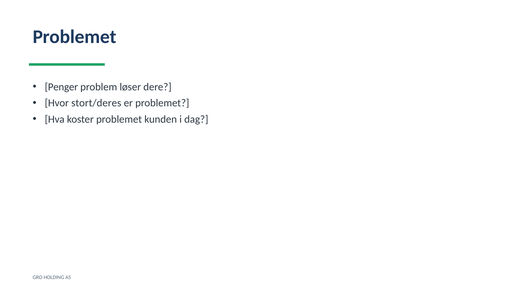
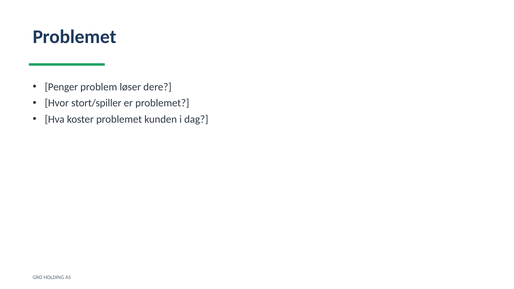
stort/deres: stort/deres -> stort/spiller (96, 103)
